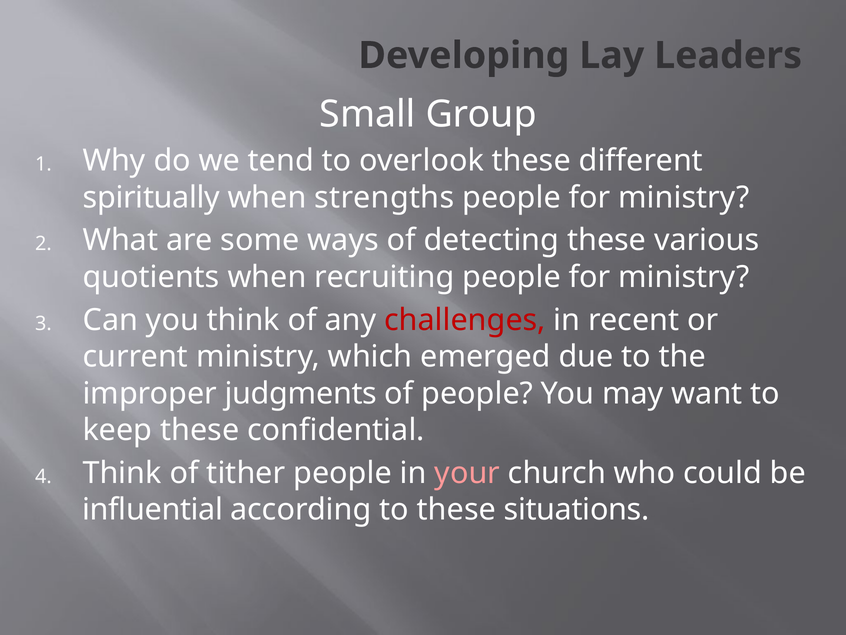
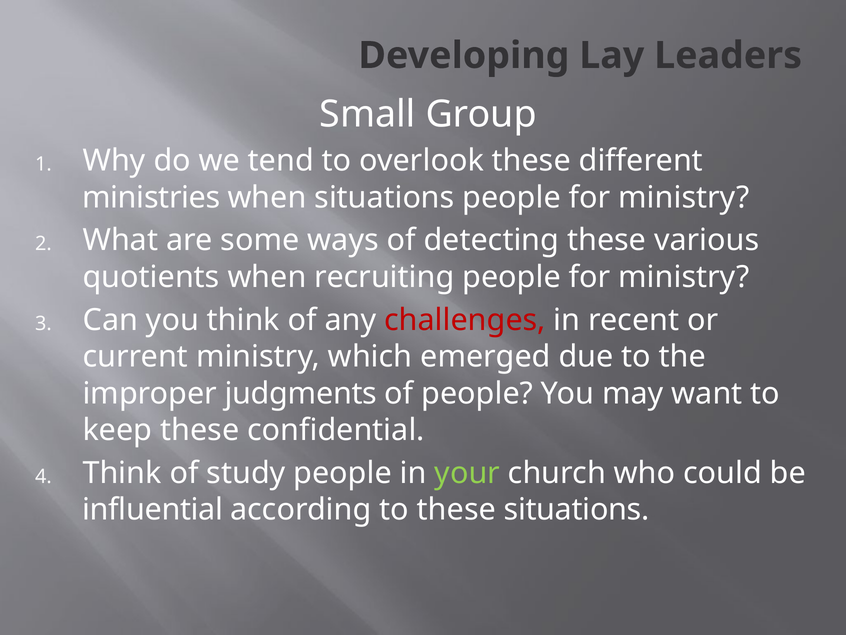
spiritually: spiritually -> ministries (151, 197)
when strengths: strengths -> situations (384, 197)
tither: tither -> study (246, 473)
your colour: pink -> light green (467, 473)
